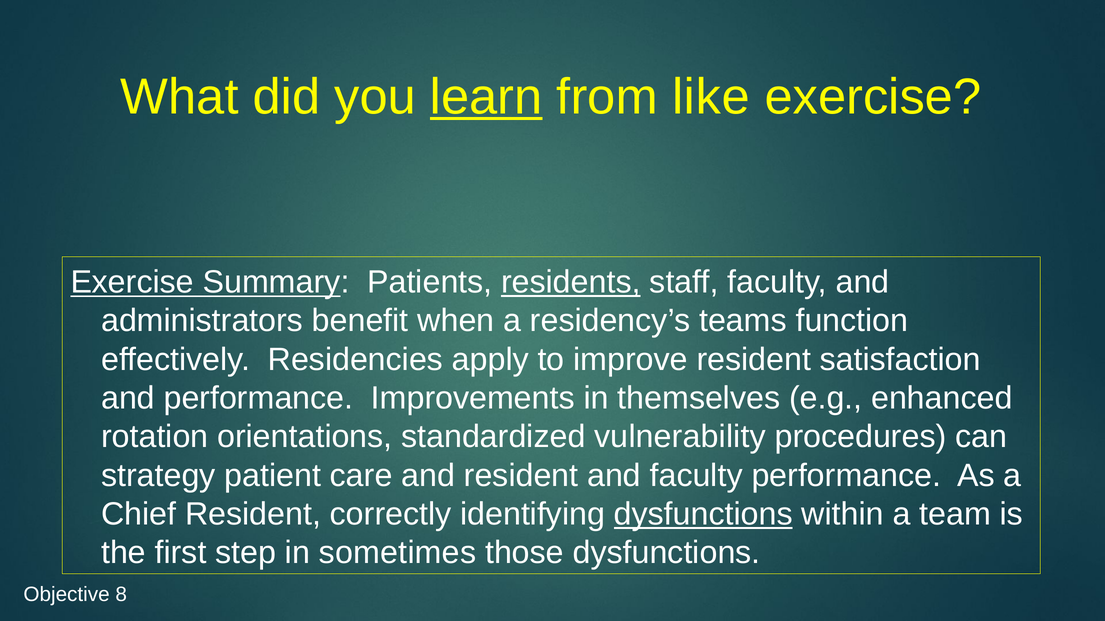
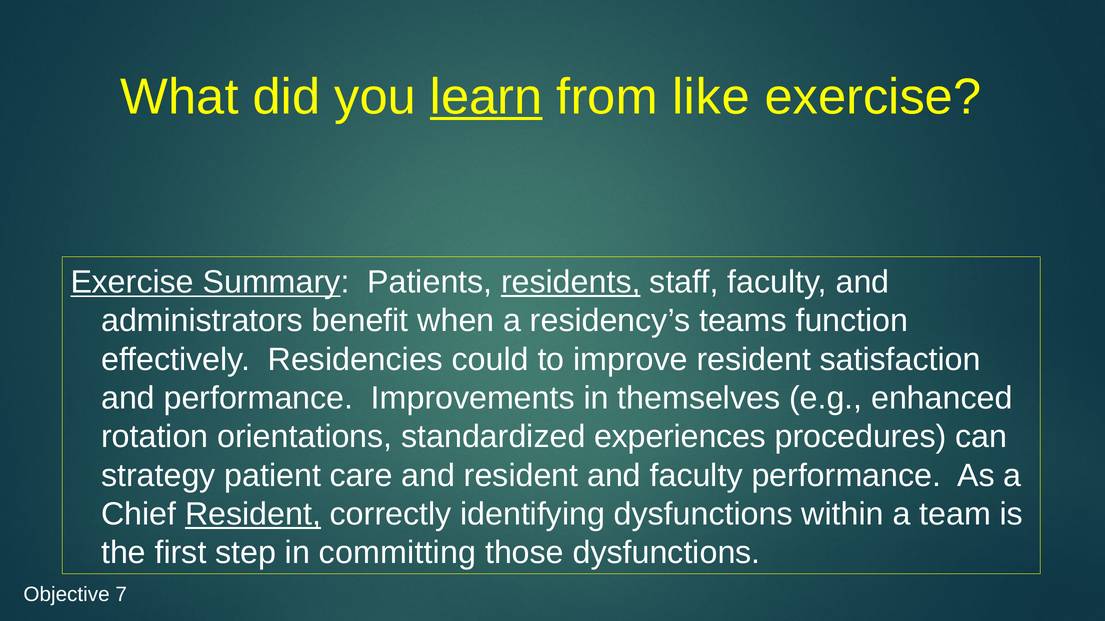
apply: apply -> could (490, 360)
vulnerability: vulnerability -> experiences (680, 437)
Resident underline: none -> present (253, 515)
dysfunctions underline: present -> none (703, 515)
sometimes: sometimes -> committing (398, 553)
8: 8 -> 7 (121, 595)
